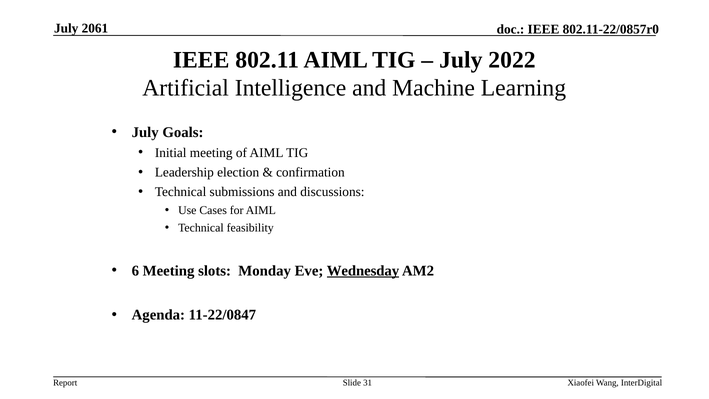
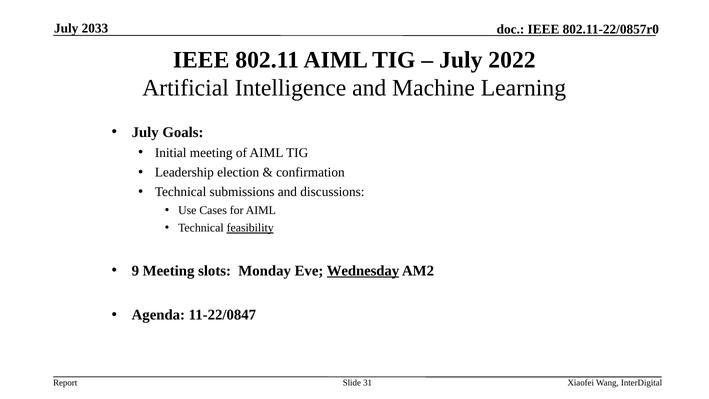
2061: 2061 -> 2033 (95, 28)
feasibility underline: none -> present (250, 228)
6: 6 -> 9 (135, 271)
